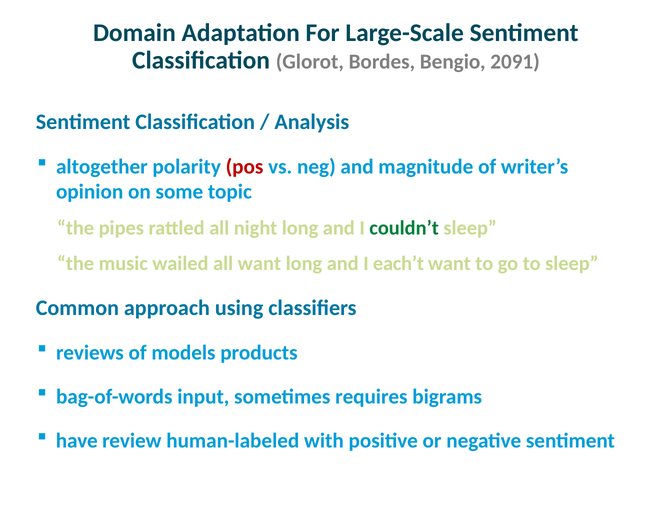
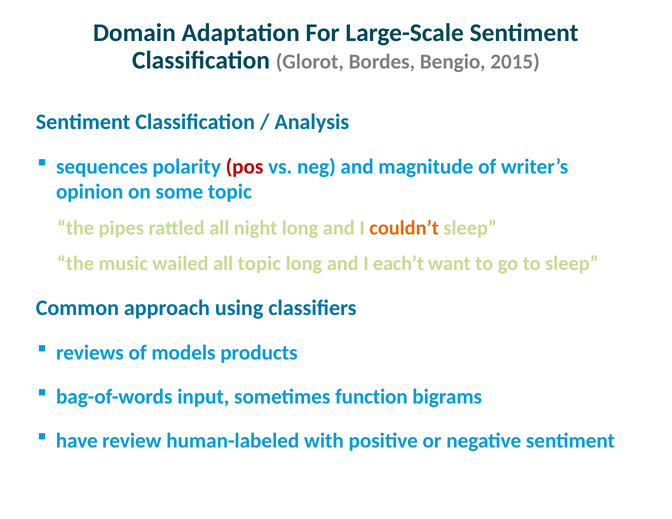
2091: 2091 -> 2015 (515, 62)
altogether: altogether -> sequences (102, 167)
couldn’t colour: green -> orange (404, 228)
all want: want -> topic (259, 264)
requires: requires -> function (371, 397)
